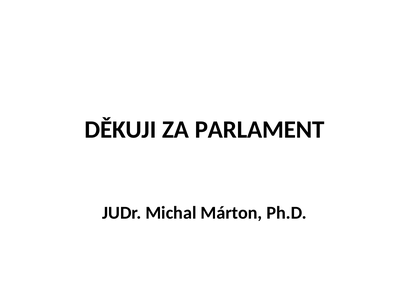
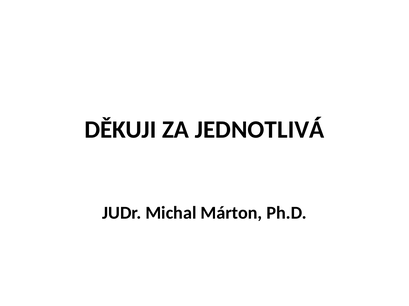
PARLAMENT: PARLAMENT -> JEDNOTLIVÁ (260, 130)
